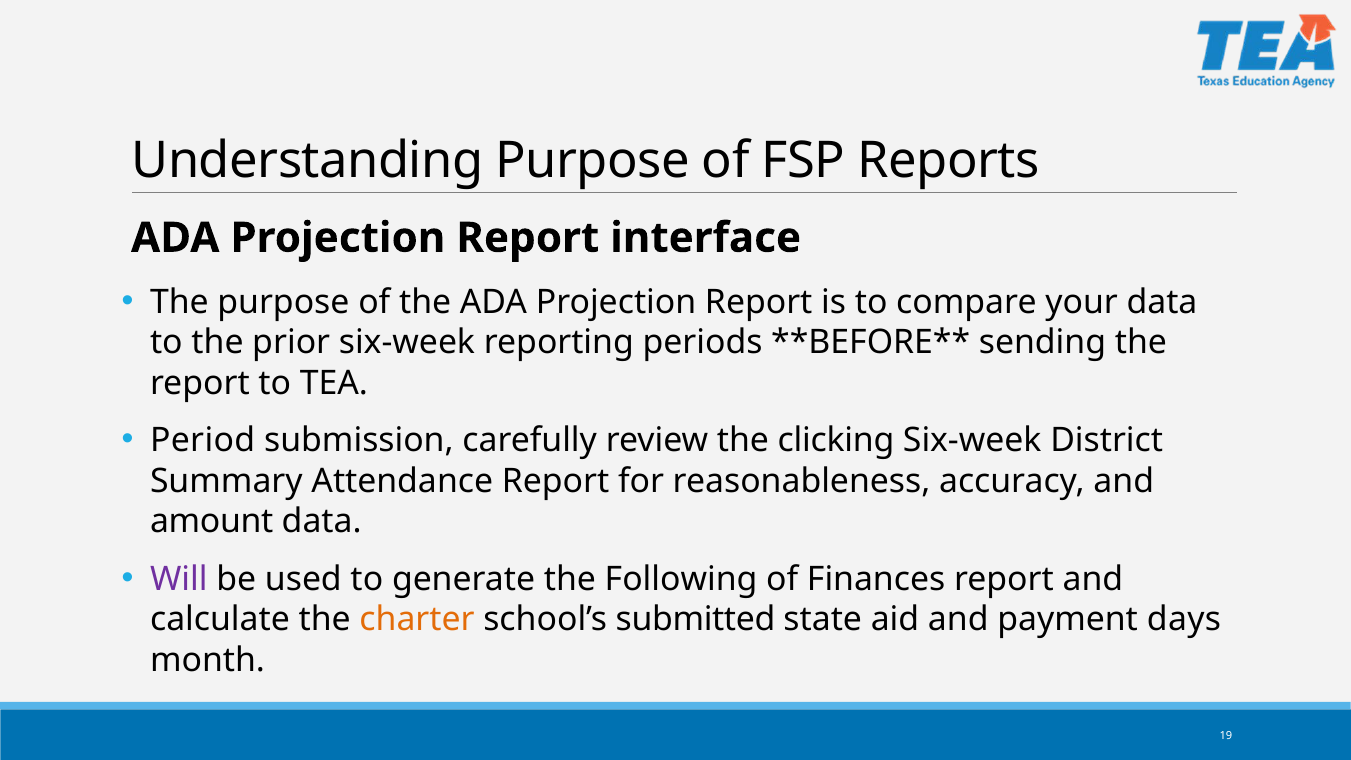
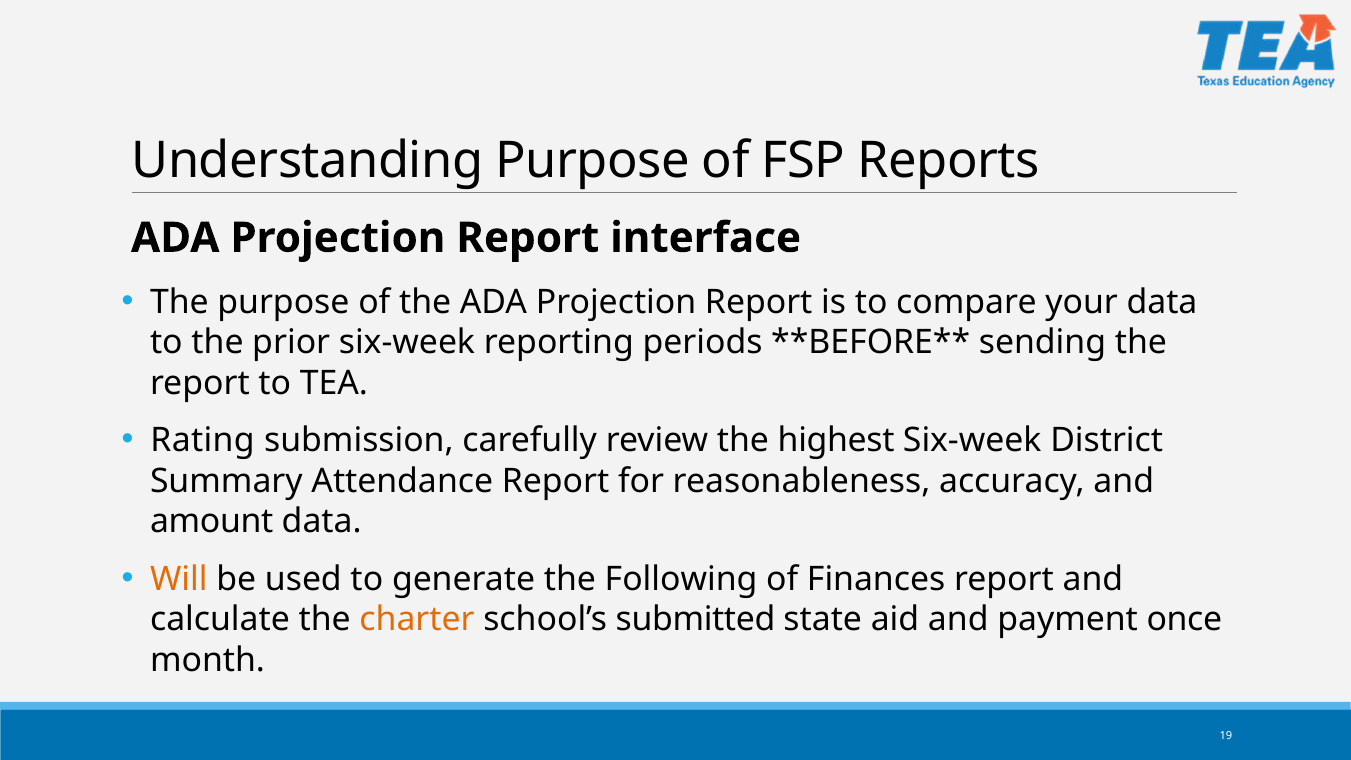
Period: Period -> Rating (203, 440)
clicking: clicking -> highest (836, 440)
Will colour: purple -> orange (179, 579)
days: days -> once (1184, 619)
